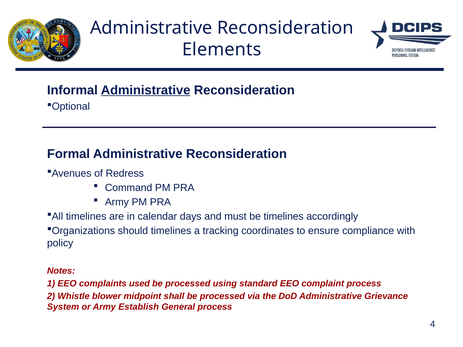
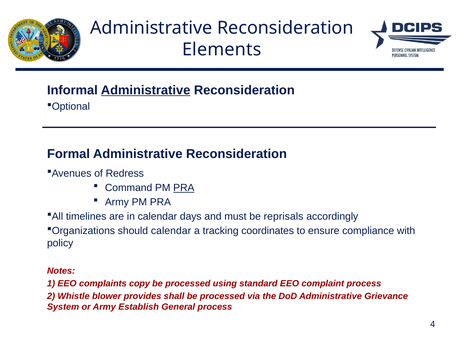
PRA underline: none -> present (184, 188)
be timelines: timelines -> reprisals (284, 217)
should timelines: timelines -> calendar (171, 231)
used: used -> copy (140, 284)
midpoint: midpoint -> provides (142, 296)
